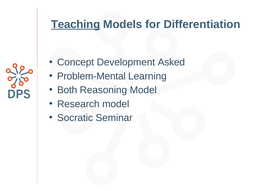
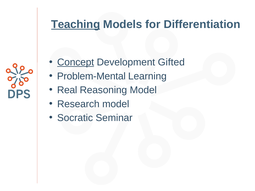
Concept underline: none -> present (76, 62)
Asked: Asked -> Gifted (171, 62)
Both: Both -> Real (67, 90)
